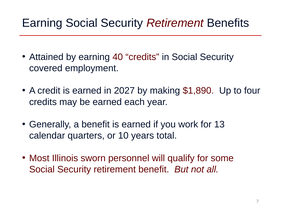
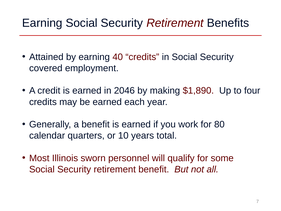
2027: 2027 -> 2046 (124, 91)
13: 13 -> 80 (219, 124)
